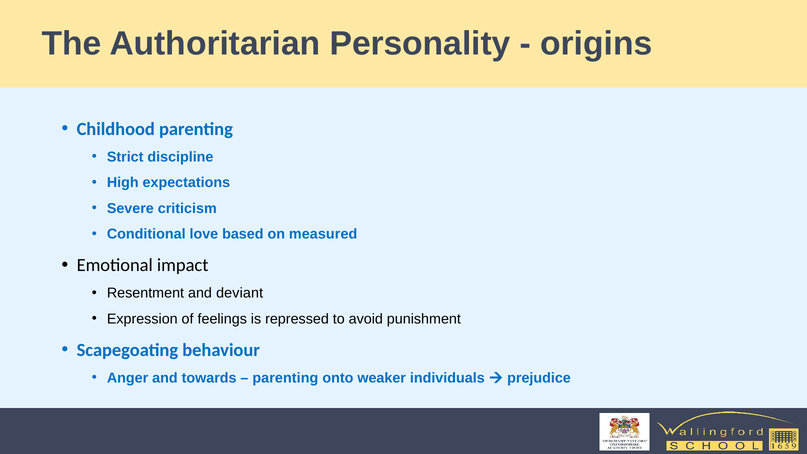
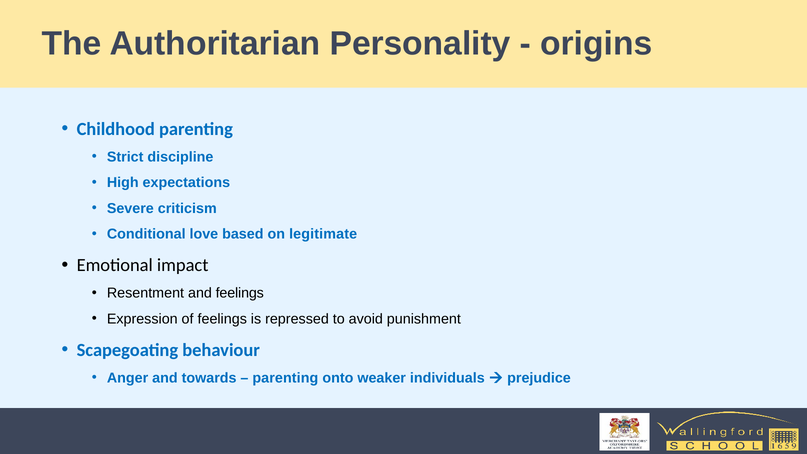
measured: measured -> legitimate (323, 234)
and deviant: deviant -> feelings (240, 293)
